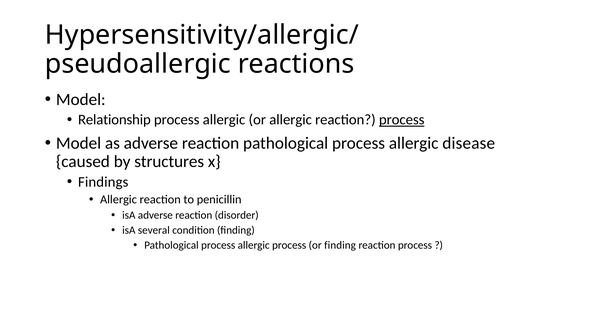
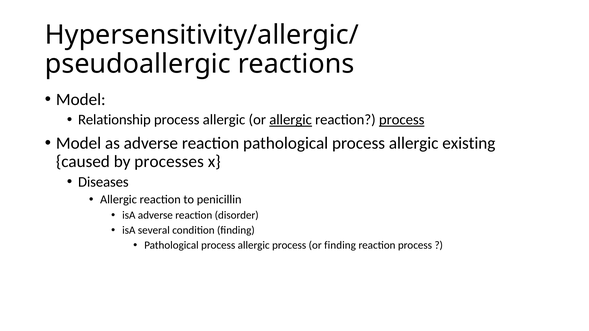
allergic underline: none -> present (291, 120)
disease: disease -> existing (469, 143)
structures: structures -> processes (169, 162)
Findings: Findings -> Diseases (103, 182)
